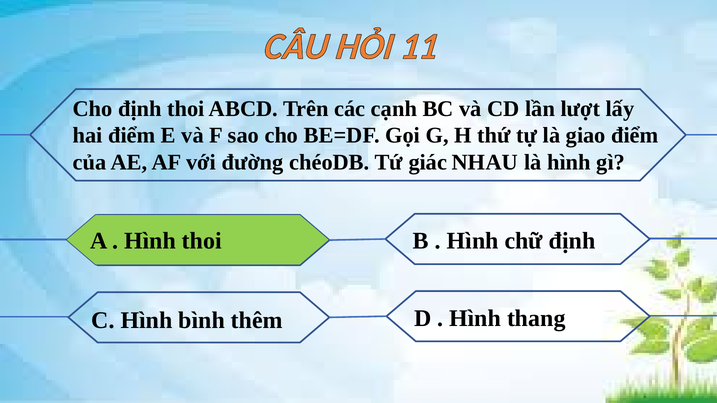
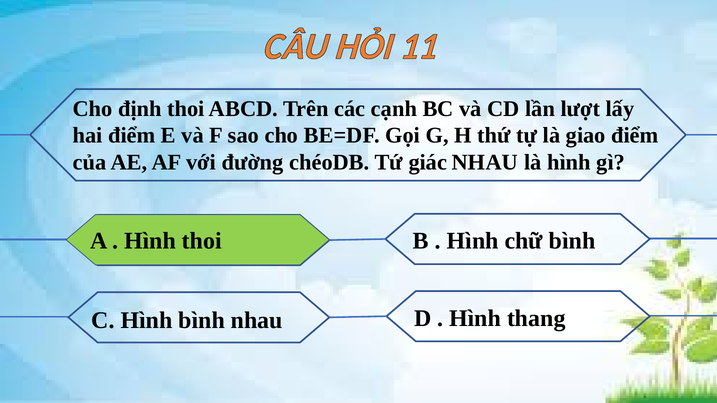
chữ định: định -> bình (572, 241)
bình thêm: thêm -> nhau (257, 321)
